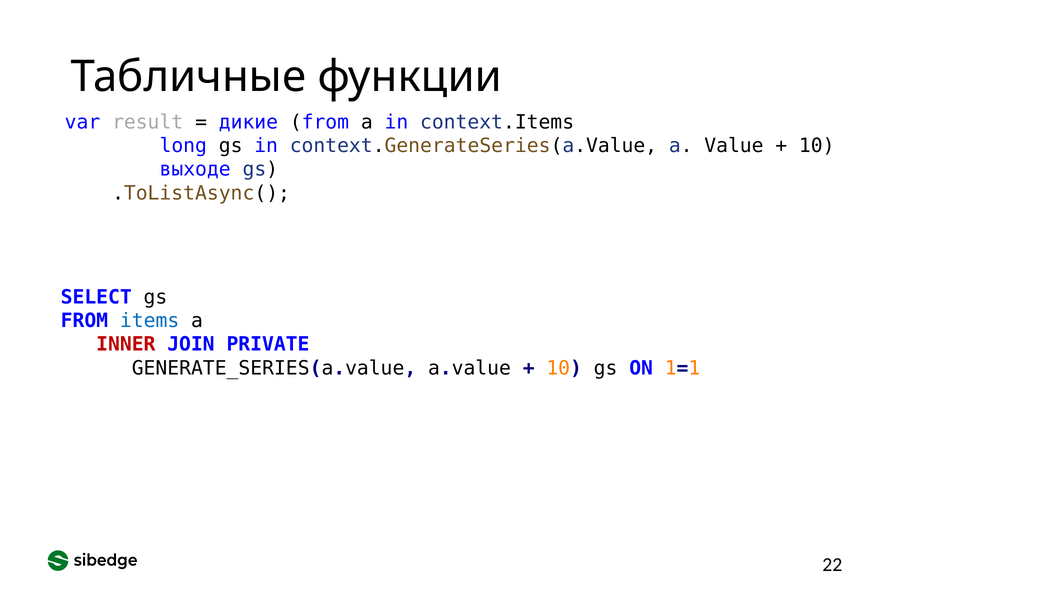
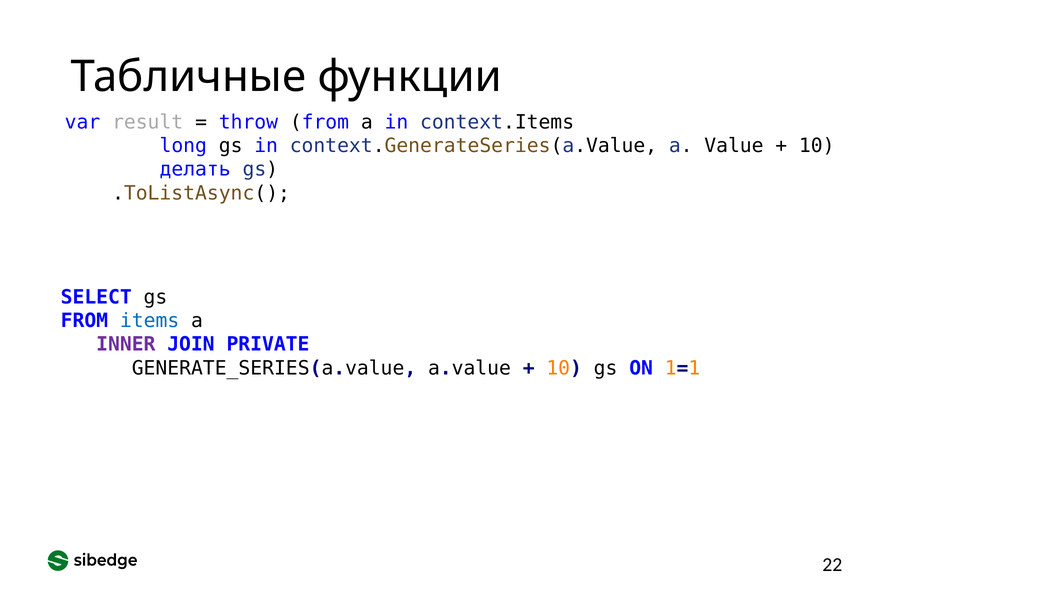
дикие: дикие -> throw (248, 122)
выходе: выходе -> делать (195, 170)
INNER colour: red -> purple (126, 345)
